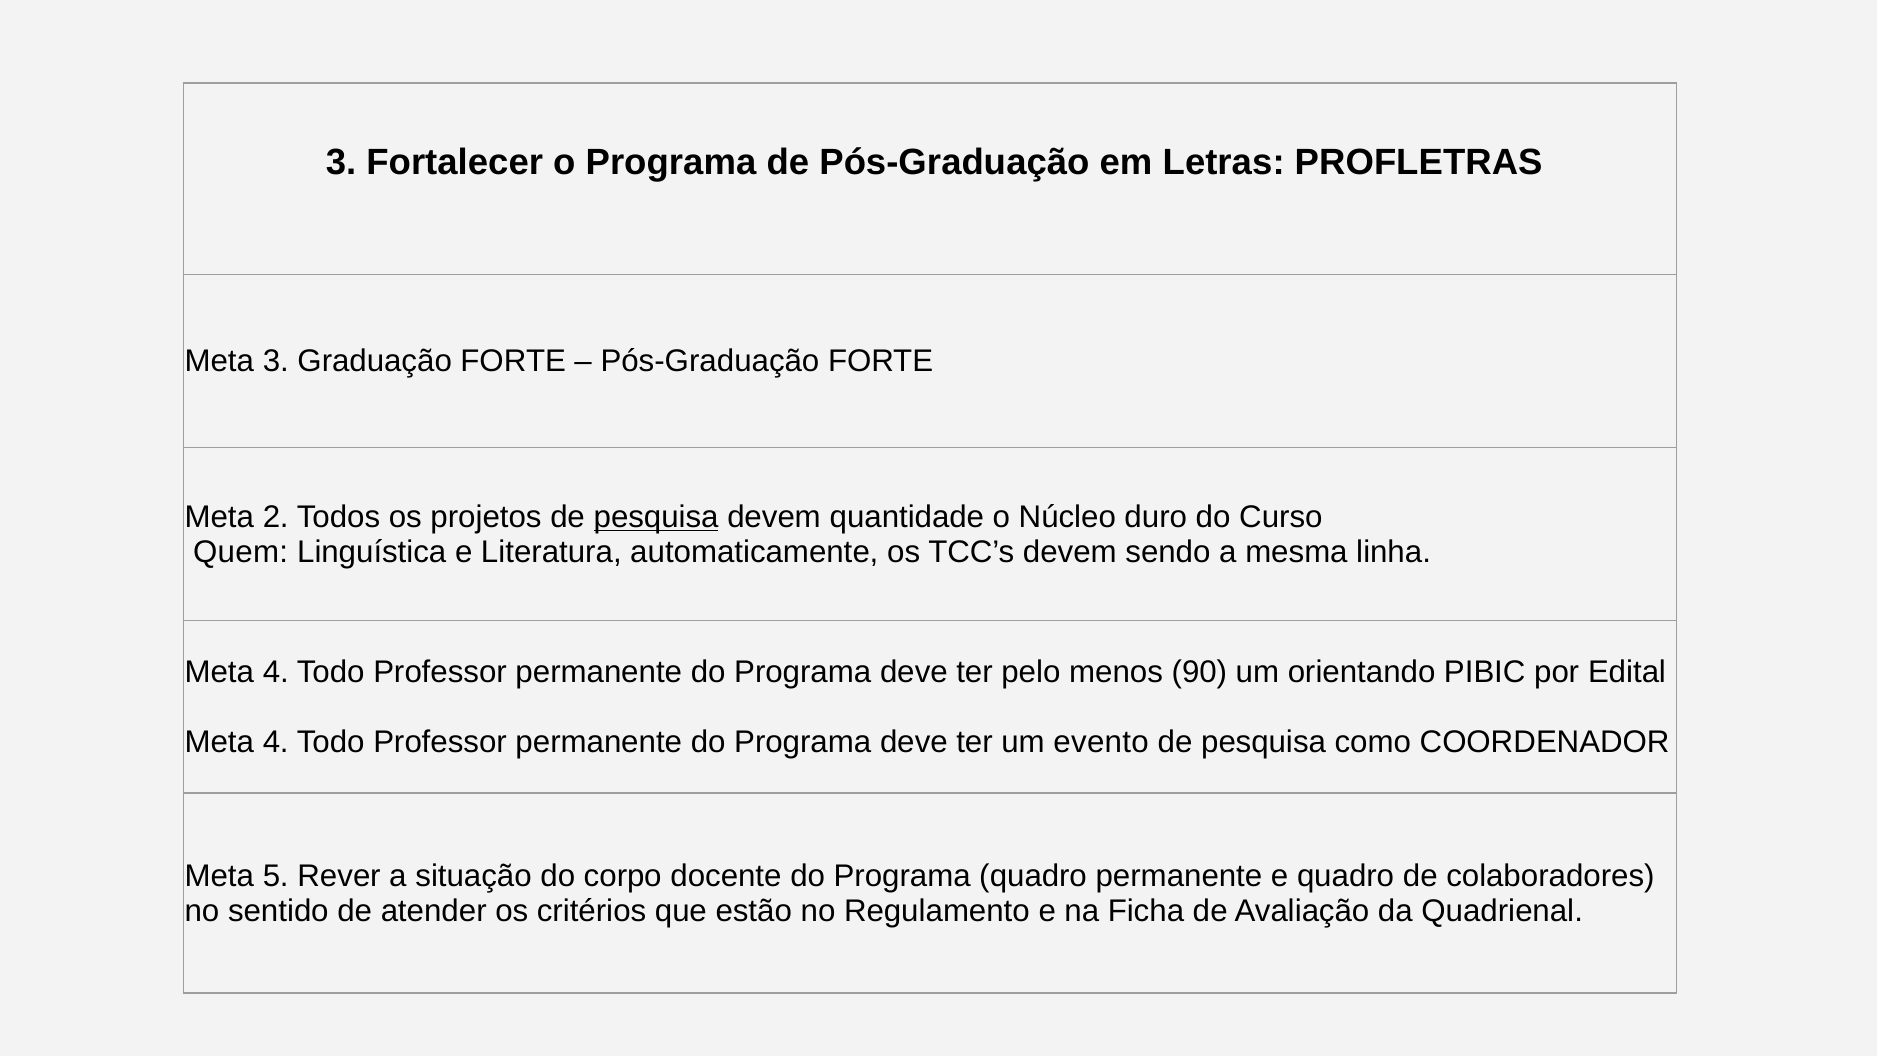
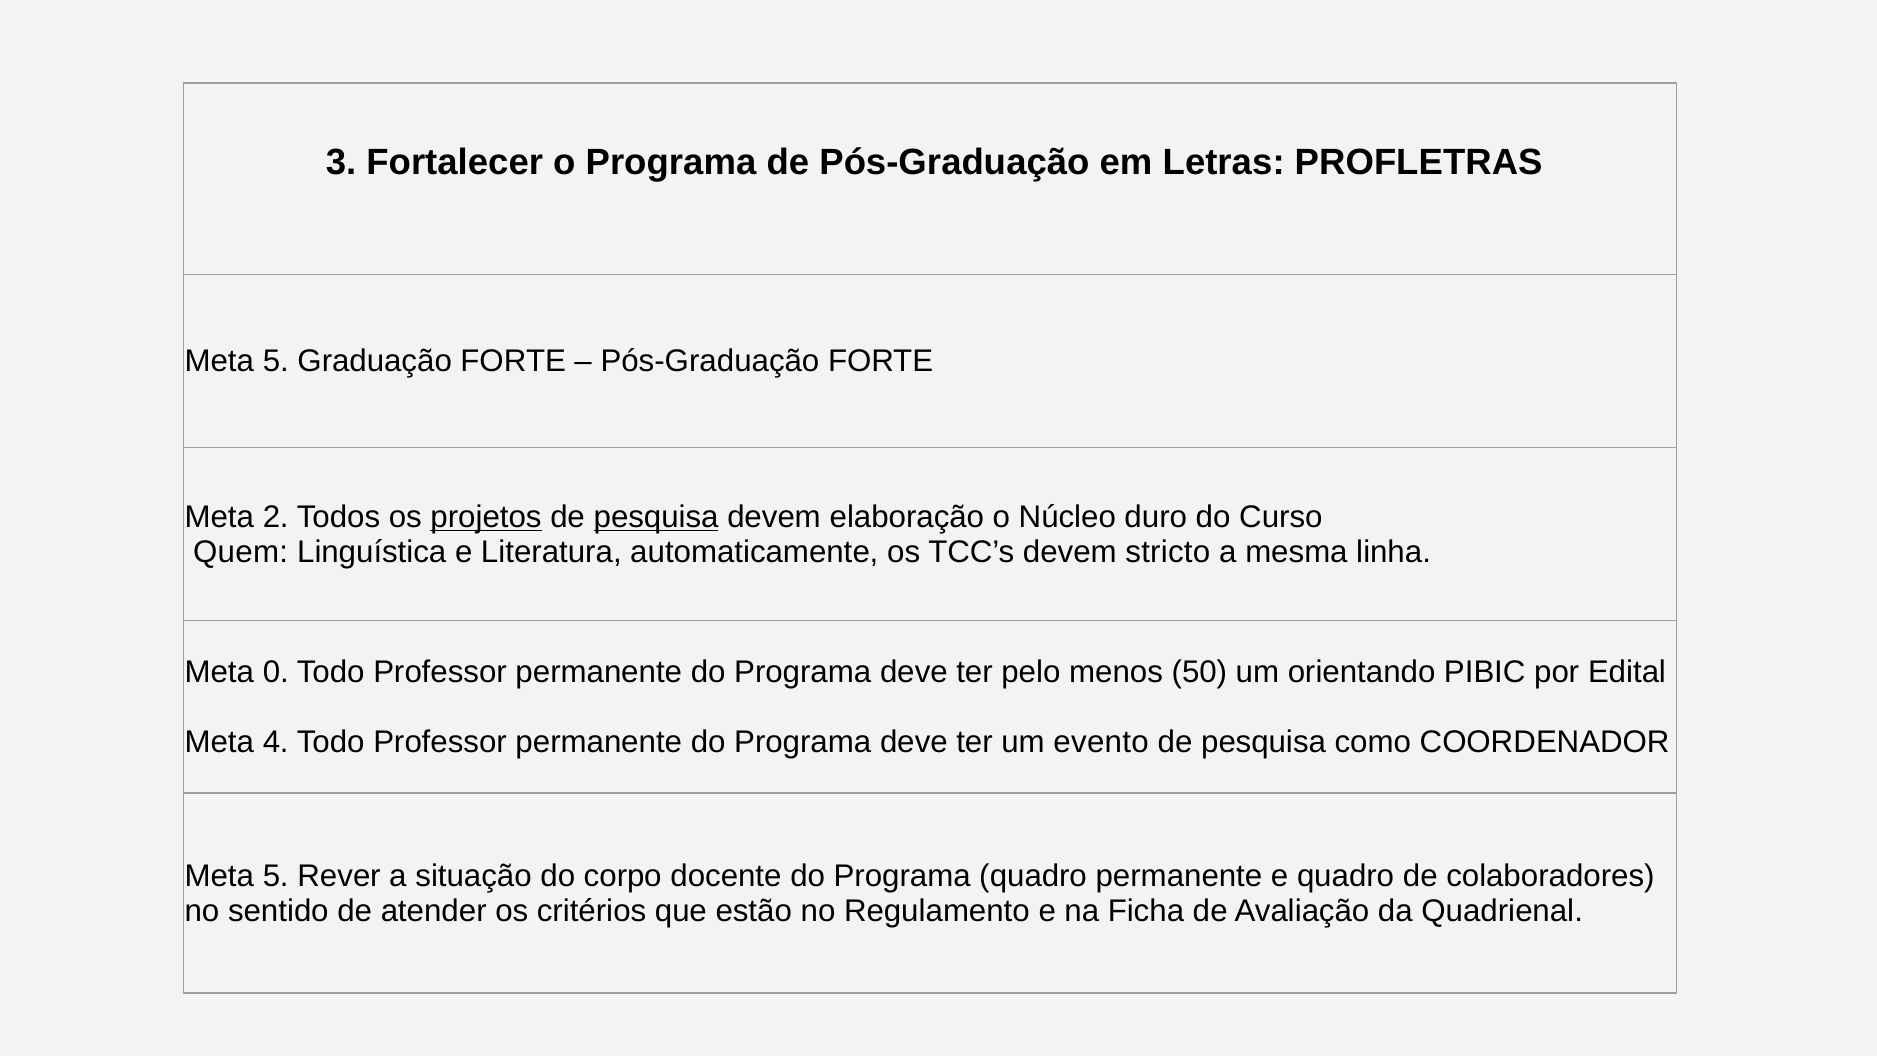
3: 3 -> 5 (276, 362)
projetos underline: none -> present (486, 517)
quantidade: quantidade -> elaboração (907, 517)
sendo: sendo -> stricto (1168, 552)
4: 4 -> 0 (276, 672)
90: 90 -> 50 (1199, 672)
